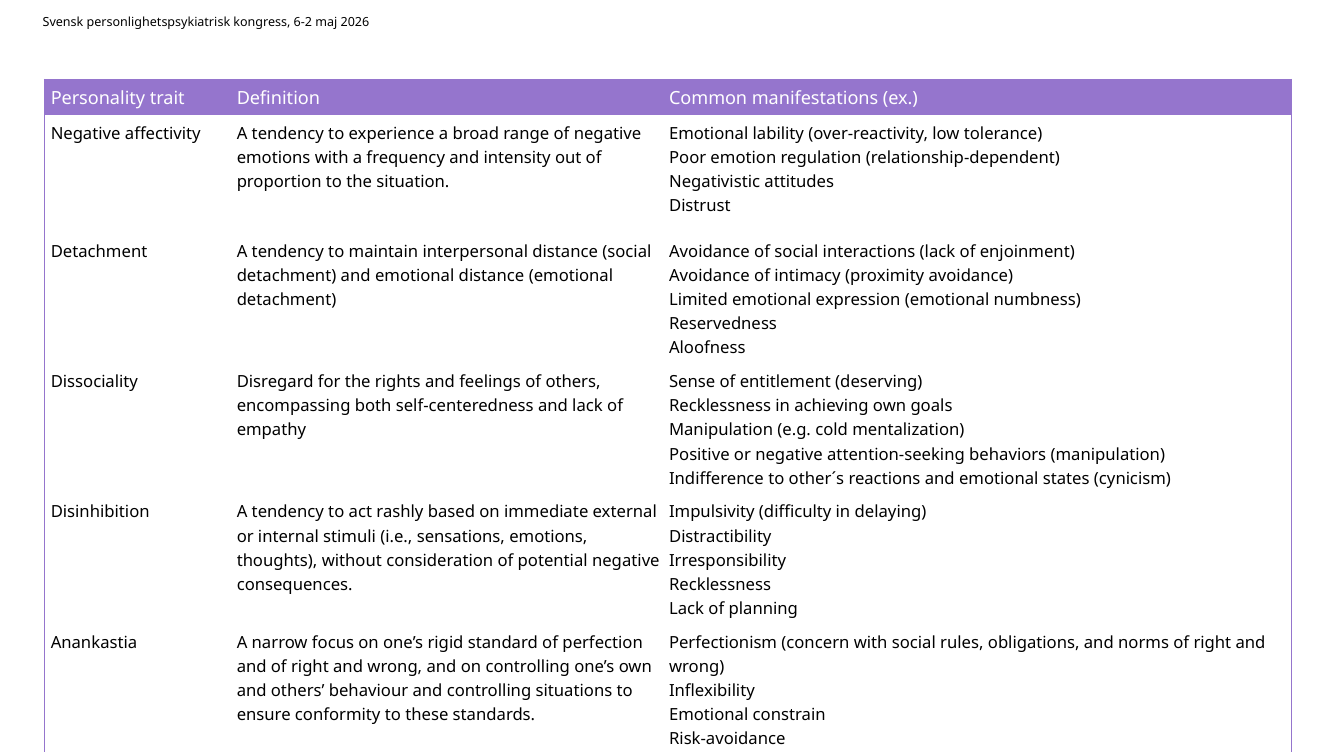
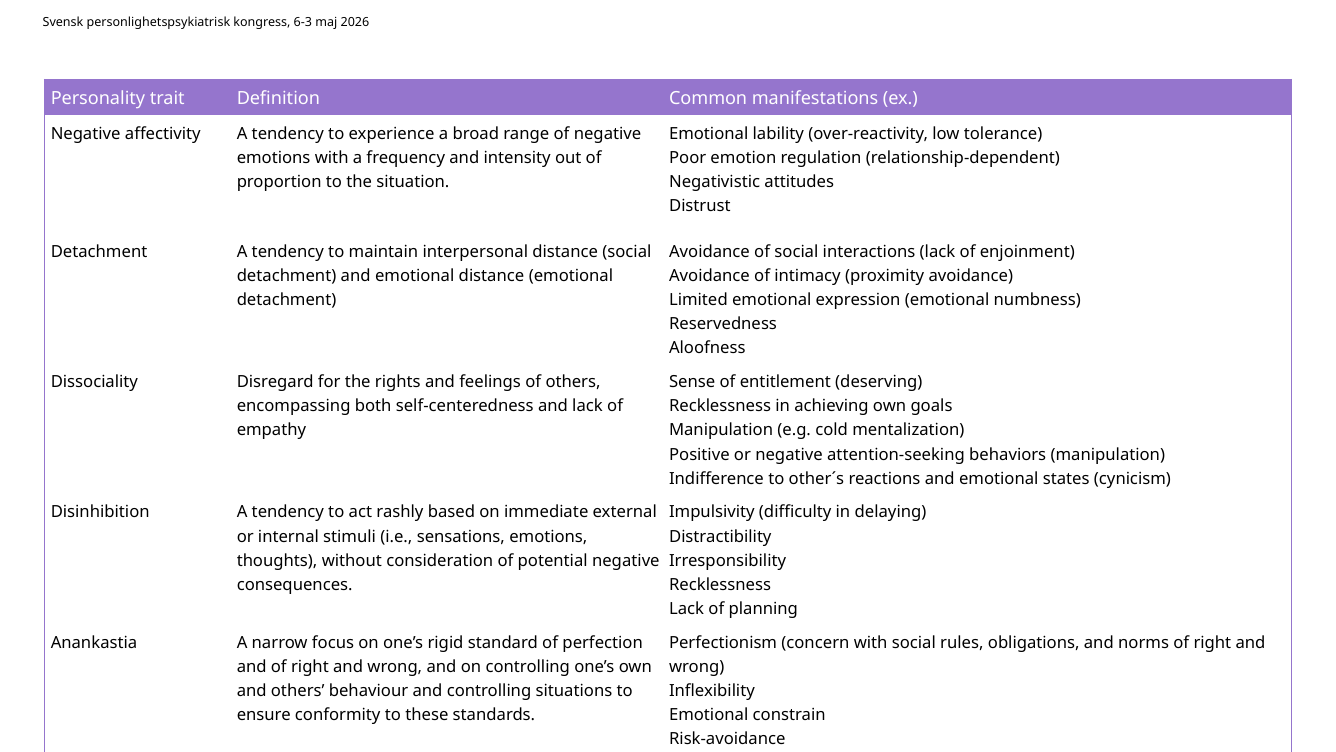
6-2: 6-2 -> 6-3 (303, 23)
